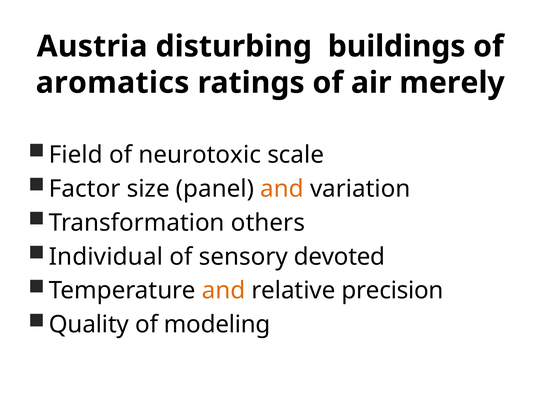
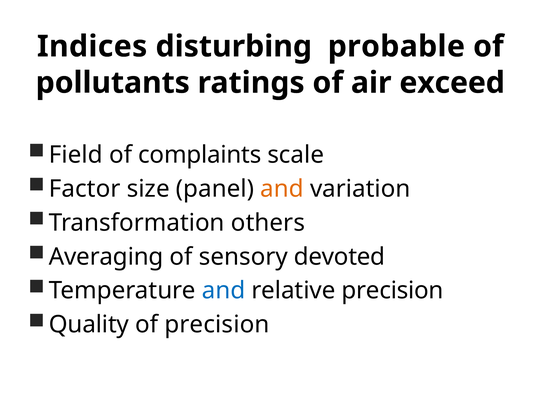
Austria: Austria -> Indices (92, 46)
buildings: buildings -> probable (396, 46)
aromatics: aromatics -> pollutants (113, 83)
merely: merely -> exceed (452, 83)
neurotoxic: neurotoxic -> complaints (200, 155)
Individual: Individual -> Averaging (106, 257)
and colour: orange -> blue (224, 290)
of modeling: modeling -> precision (217, 324)
